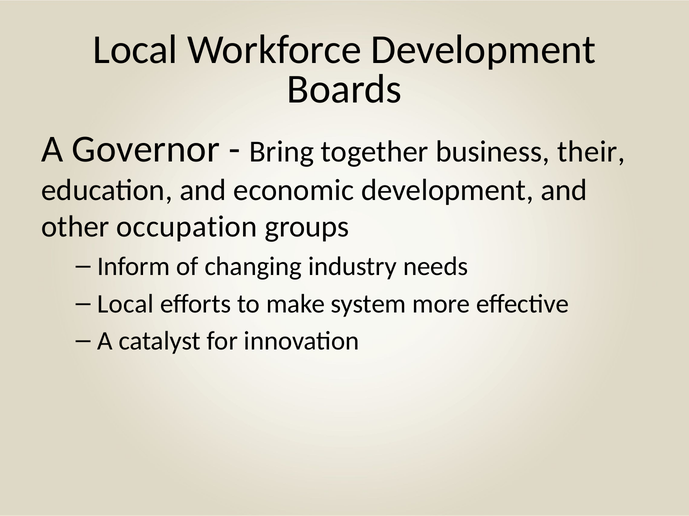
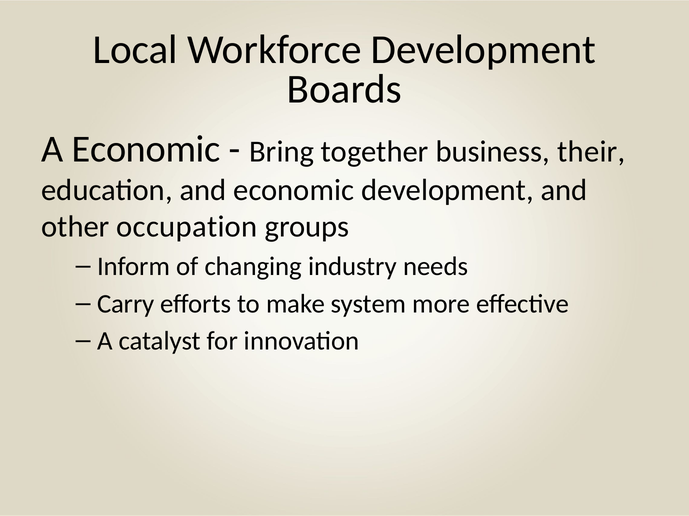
A Governor: Governor -> Economic (146, 150)
Local: Local -> Carry (126, 304)
